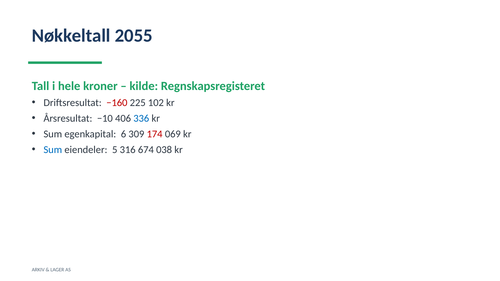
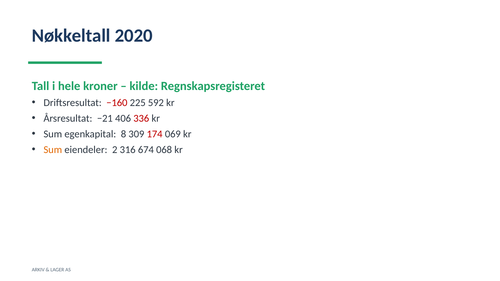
2055: 2055 -> 2020 (134, 36)
102: 102 -> 592 (156, 103)
−10: −10 -> −21 (105, 118)
336 colour: blue -> red (141, 118)
6: 6 -> 8 (123, 134)
Sum colour: blue -> orange (53, 150)
5: 5 -> 2 (115, 150)
038: 038 -> 068 (164, 150)
